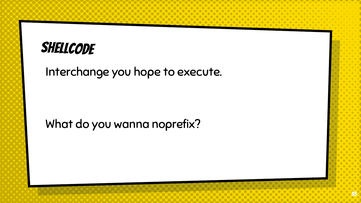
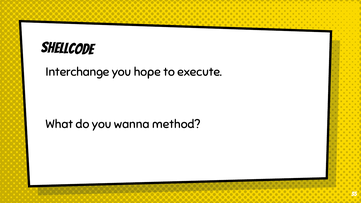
noprefix: noprefix -> method (176, 124)
